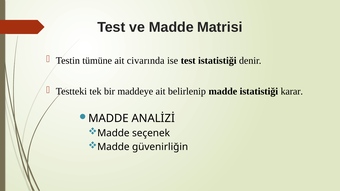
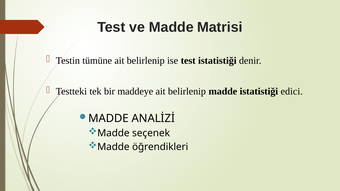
tümüne ait civarında: civarında -> belirlenip (146, 61)
karar: karar -> edici (292, 91)
güvenirliğin: güvenirliğin -> öğrendikleri (160, 147)
